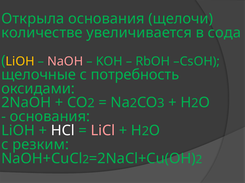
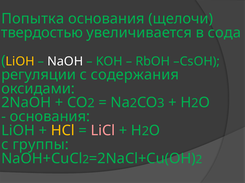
Открыла: Открыла -> Попытка (33, 19)
количестве: количестве -> твердостью (42, 33)
NaOH colour: pink -> white (65, 62)
щелочные: щелочные -> регуляции (39, 75)
потребность: потребность -> содержания (135, 75)
HCl colour: white -> yellow (63, 131)
резким: резким -> группы (41, 145)
